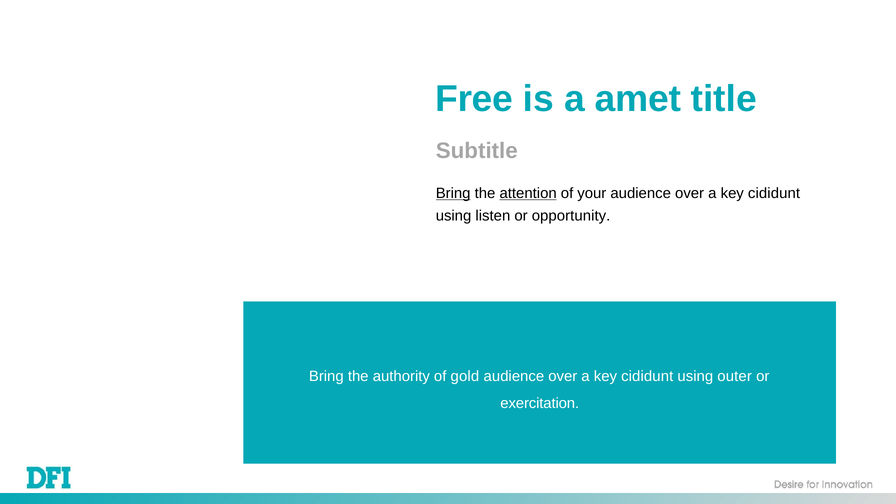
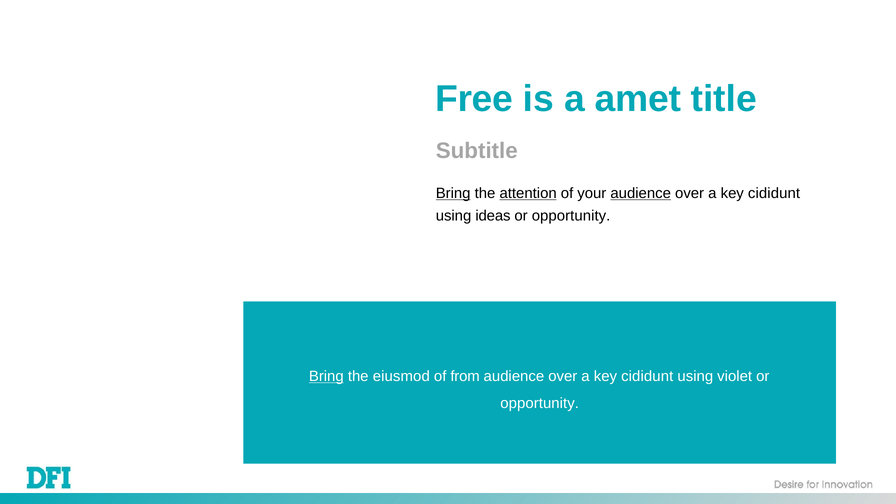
audience underline: none -> present (641, 193)
listen: listen -> ideas (493, 216)
Bring underline: none -> present (326, 376)
authority: authority -> eiusmod (401, 376)
gold: gold -> from (465, 376)
outer: outer -> violet (735, 376)
exercitation: exercitation -> opportunity (540, 403)
